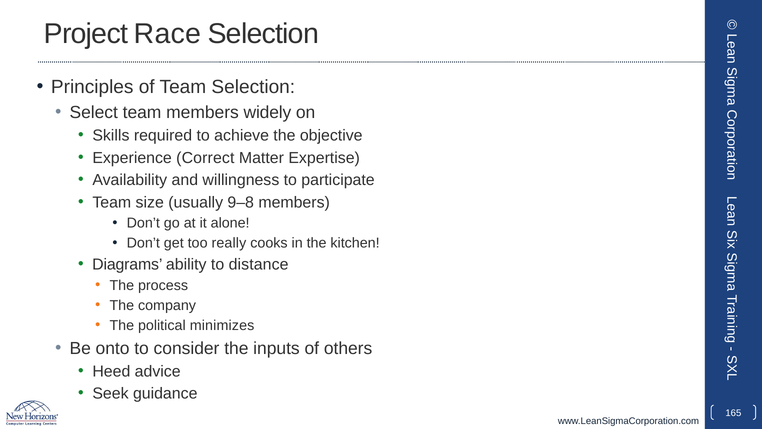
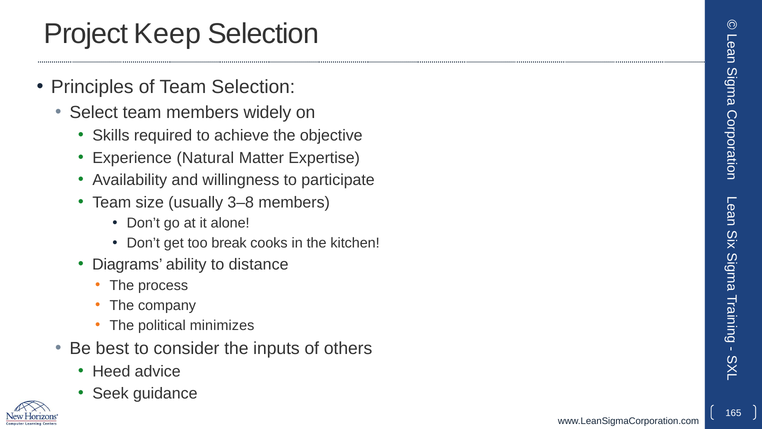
Race: Race -> Keep (167, 34)
Correct: Correct -> Natural (205, 158)
9–8: 9–8 -> 3–8 (241, 202)
really: really -> break (229, 243)
onto: onto -> best (112, 348)
